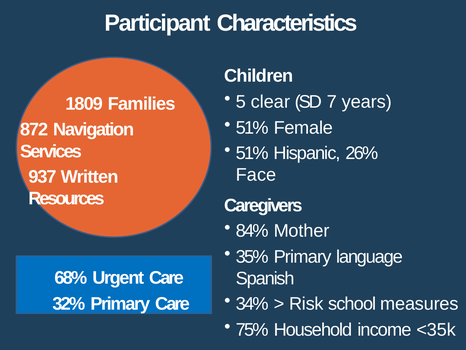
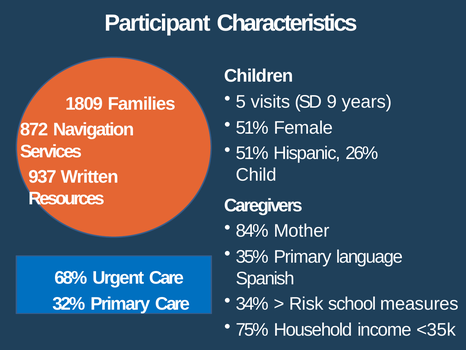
clear: clear -> visits (271, 102)
7: 7 -> 9 (332, 102)
Face: Face -> Child (256, 175)
